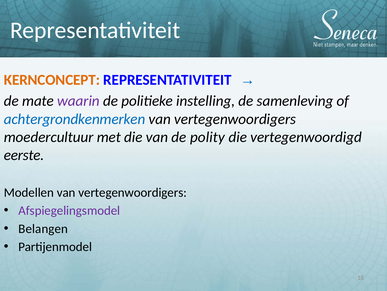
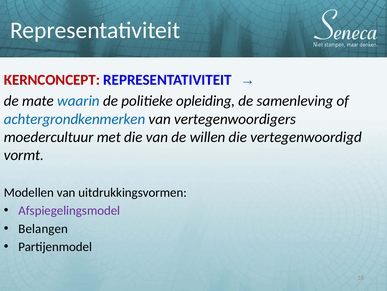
KERNCONCEPT colour: orange -> red (52, 80)
waarin colour: purple -> blue (78, 101)
instelling: instelling -> opleiding (206, 101)
polity: polity -> willen (208, 137)
eerste: eerste -> vormt (24, 155)
Modellen van vertegenwoordigers: vertegenwoordigers -> uitdrukkingsvormen (133, 192)
